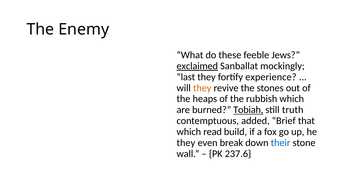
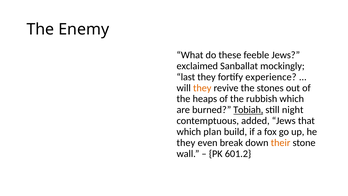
exclaimed underline: present -> none (197, 66)
truth: truth -> night (293, 110)
added Brief: Brief -> Jews (284, 121)
read: read -> plan (212, 132)
their colour: blue -> orange (281, 143)
237.6: 237.6 -> 601.2 (238, 153)
